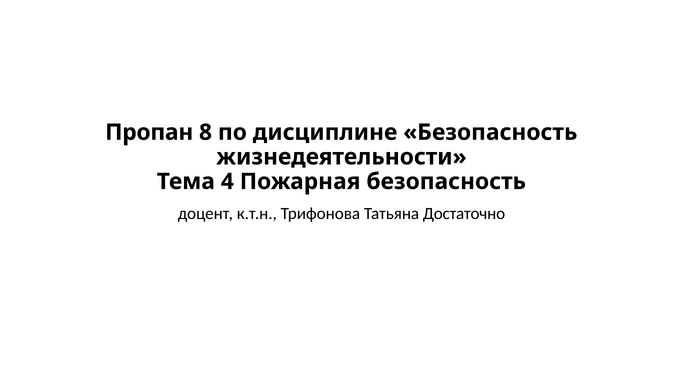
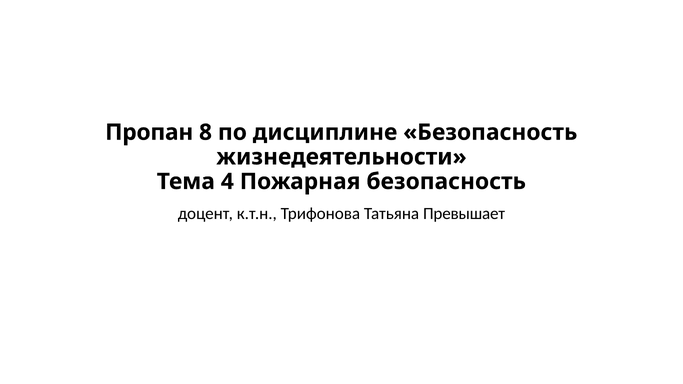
Достаточно: Достаточно -> Превышает (464, 213)
